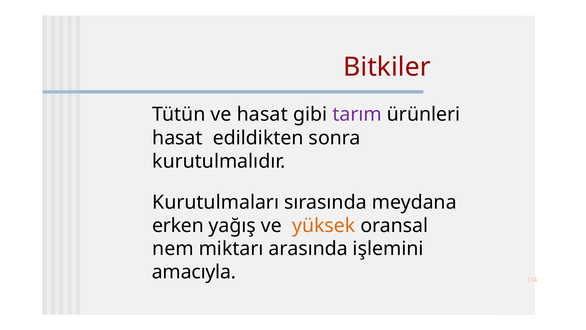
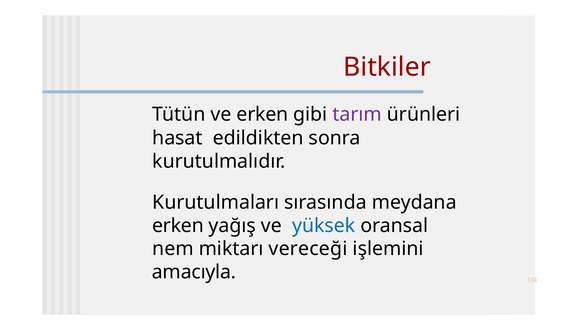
ve hasat: hasat -> erken (262, 114)
yüksek colour: orange -> blue (324, 225)
arasında: arasında -> vereceği (308, 249)
